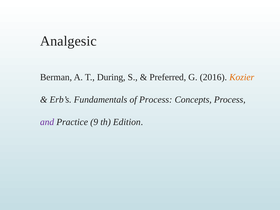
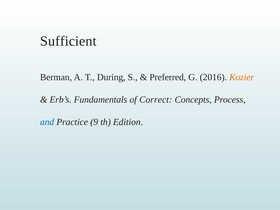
Analgesic: Analgesic -> Sufficient (68, 41)
of Process: Process -> Correct (156, 100)
and colour: purple -> blue (47, 122)
